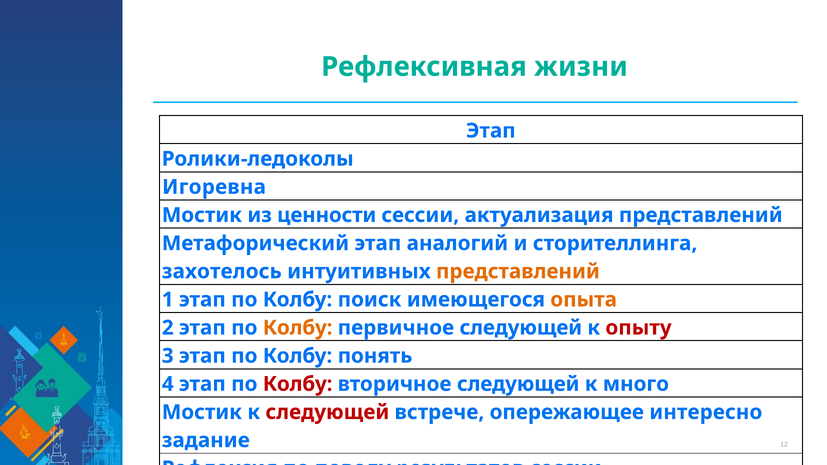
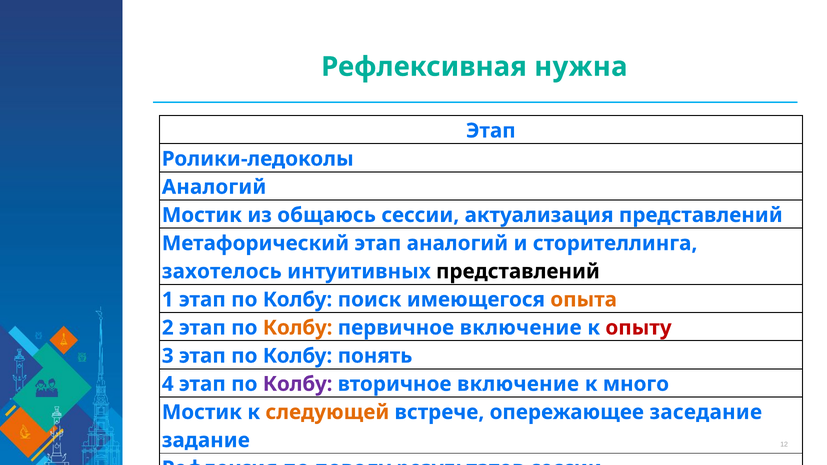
жизни: жизни -> нужна (581, 67)
Игоревна: Игоревна -> Аналогий (214, 187)
ценности: ценности -> общаюсь (327, 215)
представлений colour: orange -> black (518, 272)
первичное следующей: следующей -> включение (521, 328)
Колбу colour: red -> purple (298, 384)
вторичное следующей: следующей -> включение (518, 384)
следующей colour: red -> orange (327, 412)
интересно: интересно -> заседание (706, 412)
